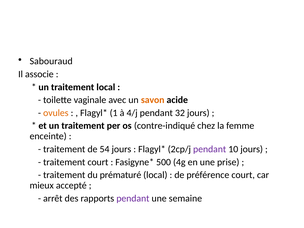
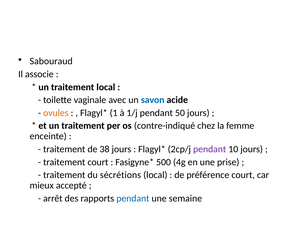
savon colour: orange -> blue (153, 100)
4/j: 4/j -> 1/j (132, 113)
32: 32 -> 50 (180, 113)
54: 54 -> 38 (105, 149)
prématuré: prématuré -> sécrétions (120, 175)
pendant colour: purple -> blue (133, 198)
